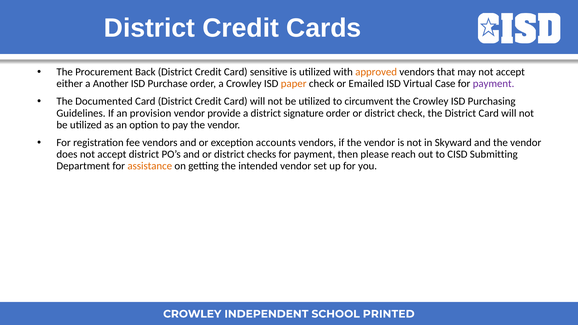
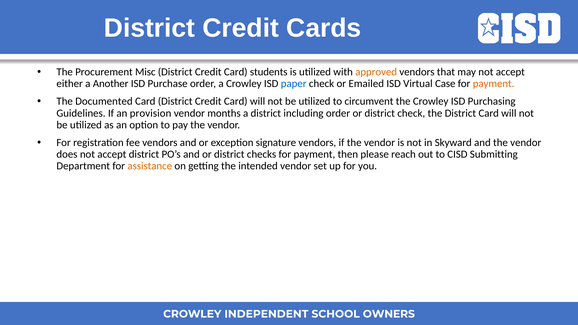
Back: Back -> Misc (145, 72)
sensitive: sensitive -> students (269, 72)
paper colour: orange -> blue (294, 84)
payment colour: purple -> orange (494, 84)
provide: provide -> months (224, 113)
signature: signature -> including (303, 113)
accounts: accounts -> signature (276, 143)
PRINTED: PRINTED -> OWNERS (389, 314)
